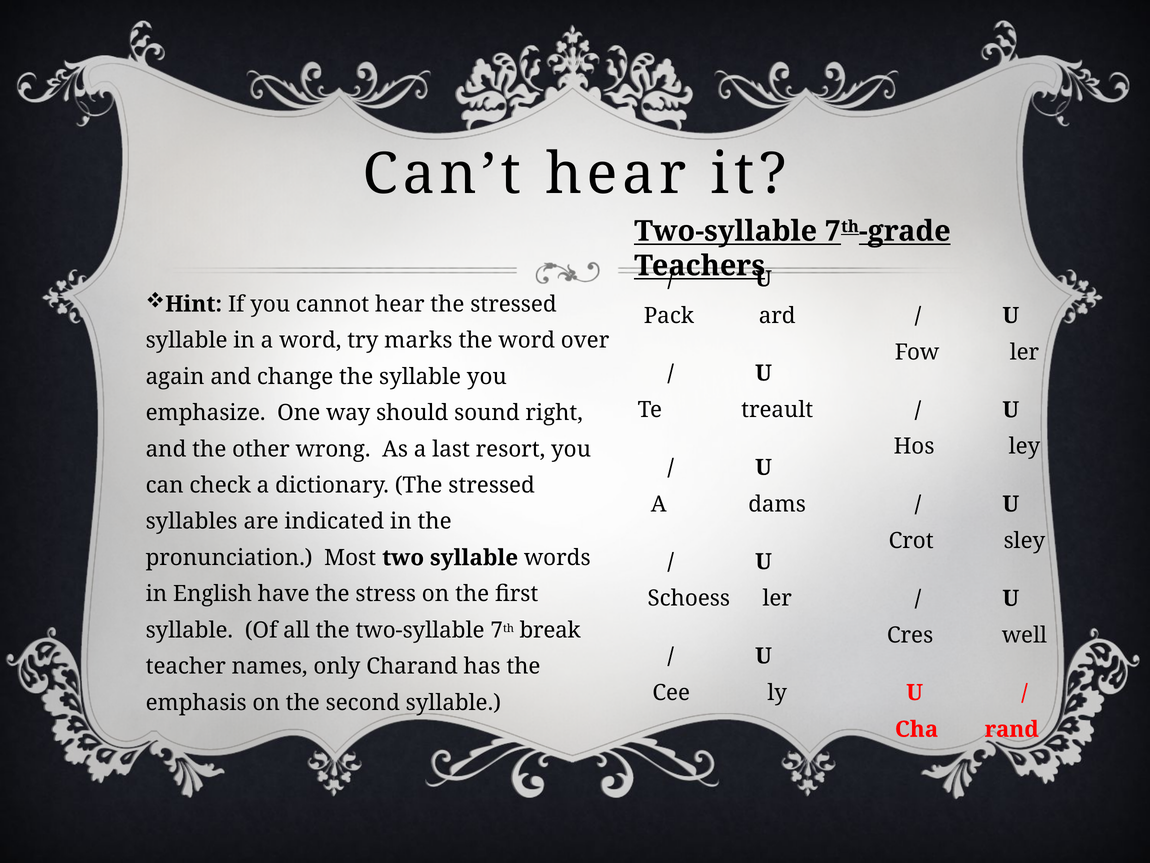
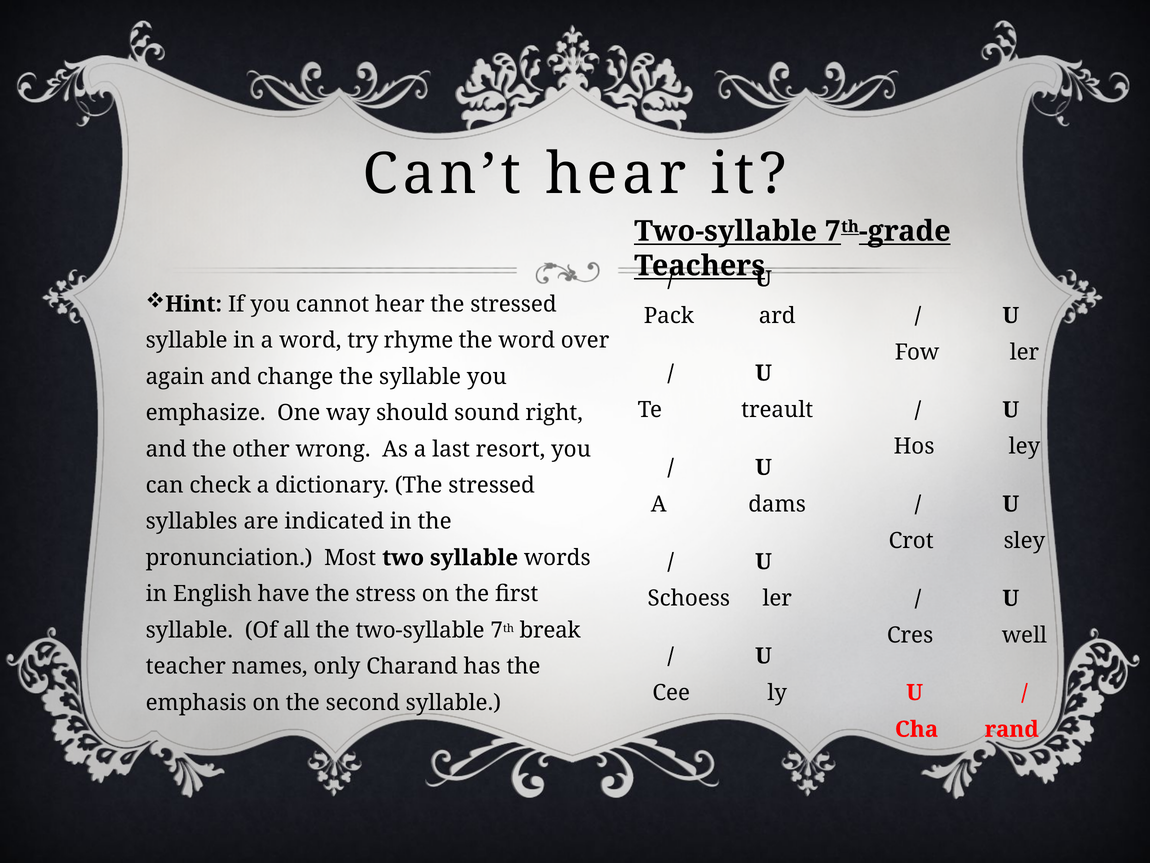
marks: marks -> rhyme (419, 340)
